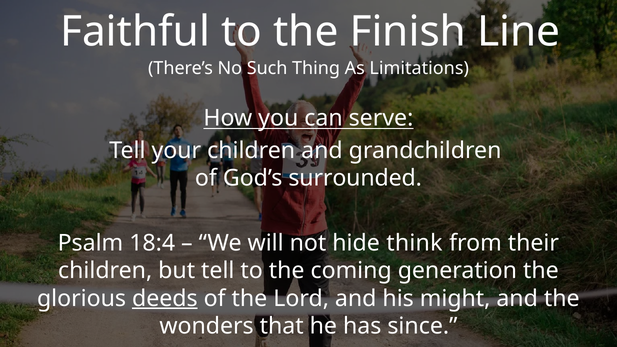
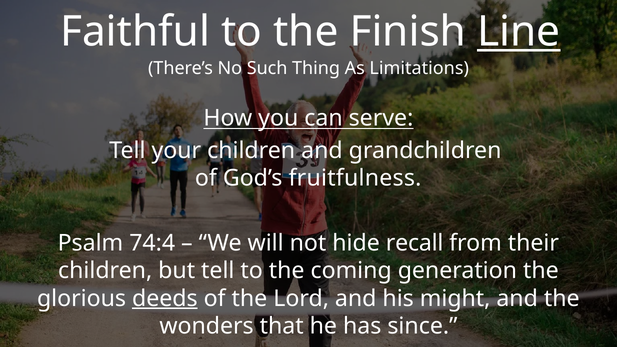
Line underline: none -> present (519, 32)
surrounded: surrounded -> fruitfulness (355, 178)
18:4: 18:4 -> 74:4 (152, 243)
think: think -> recall (415, 243)
